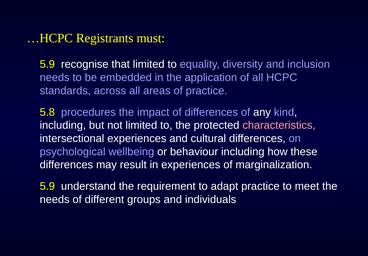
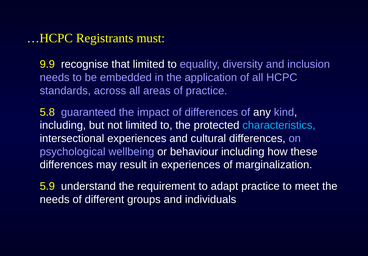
5.9: 5.9 -> 9.9 (47, 64)
procedures: procedures -> guaranteed (88, 112)
characteristics colour: pink -> light blue (279, 125)
